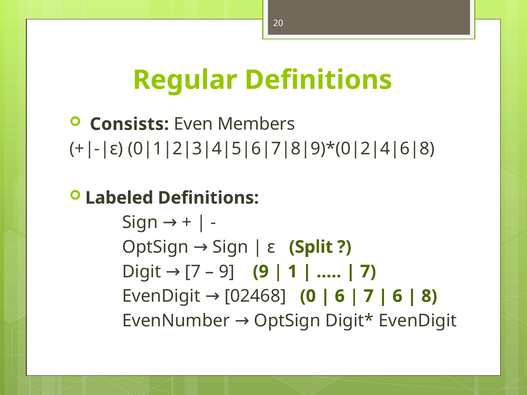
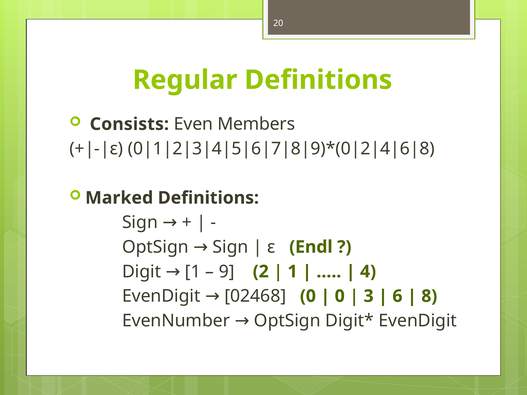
Labeled: Labeled -> Marked (119, 198)
Split: Split -> Endl (311, 247)
9: 9 -> 2 (261, 272)
7: 7 -> 4 (368, 272)
Digit 7: 7 -> 1 (193, 272)
6: 6 -> 0 (340, 296)
7: 7 -> 3 (369, 296)
